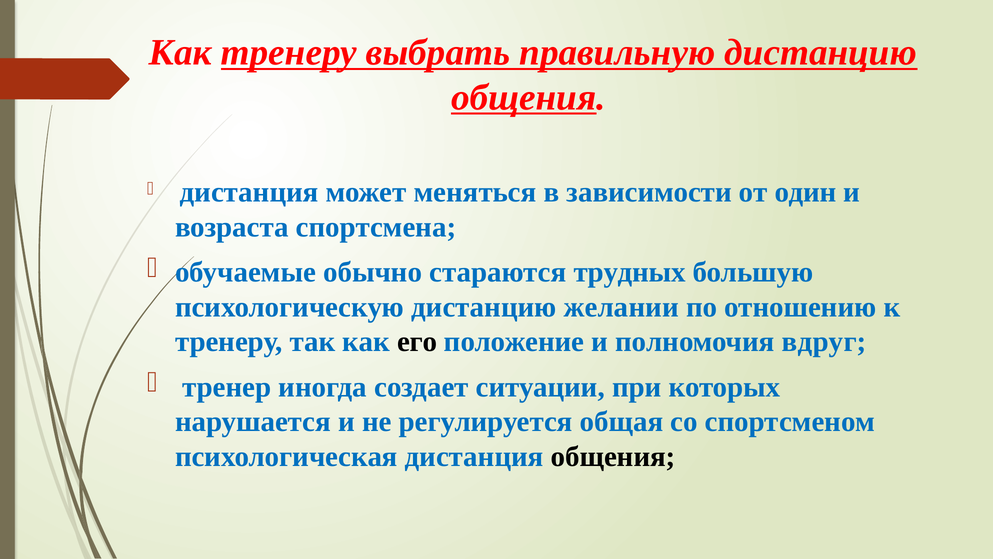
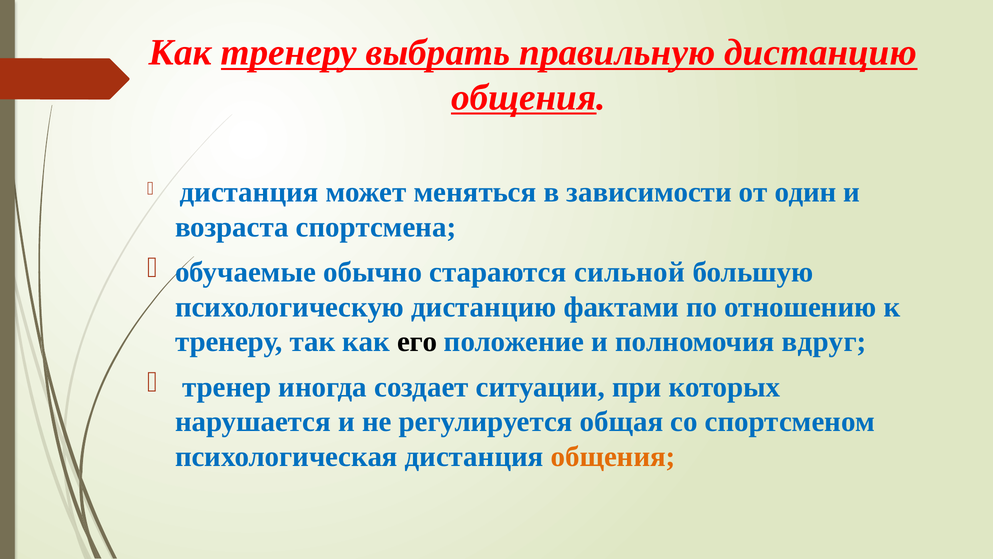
трудных: трудных -> сильной (629, 272)
желании: желании -> фактами (621, 307)
общения colour: black -> orange (613, 456)
